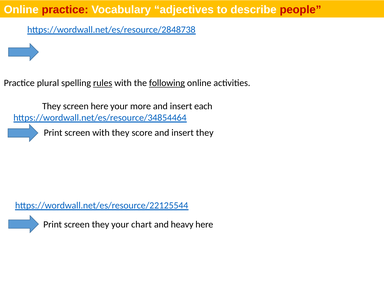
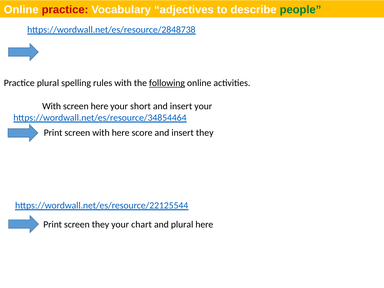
people colour: red -> green (300, 10)
rules underline: present -> none (103, 83)
They: They -> With (52, 106)
more: more -> short (140, 106)
insert each: each -> your (203, 106)
with they: they -> here (121, 133)
and heavy: heavy -> plural (182, 224)
